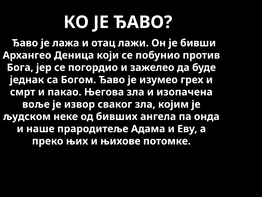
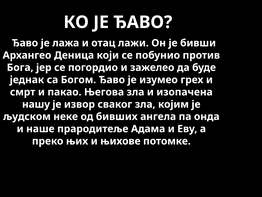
воље: воље -> нашу (36, 104)
